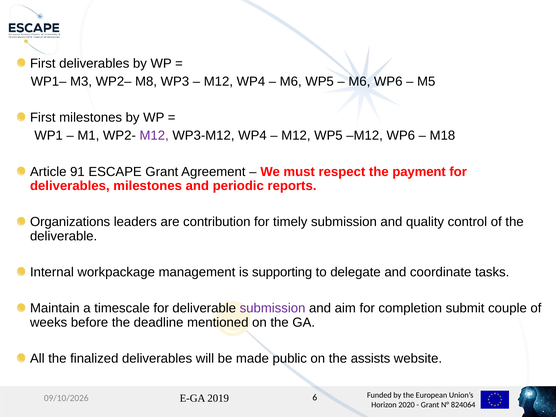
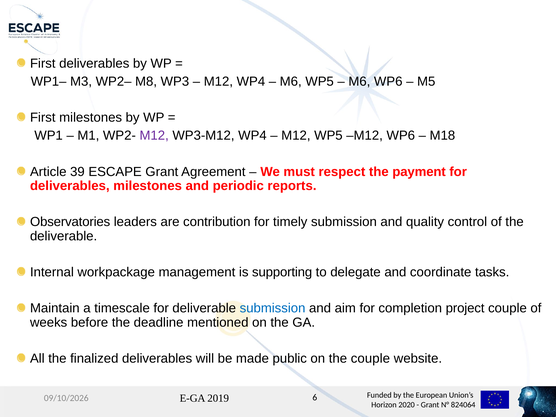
91: 91 -> 39 (77, 172)
Organizations: Organizations -> Observatories (70, 222)
submission colour: purple -> blue (273, 308)
submit: submit -> project (465, 308)
the assists: assists -> couple (370, 359)
